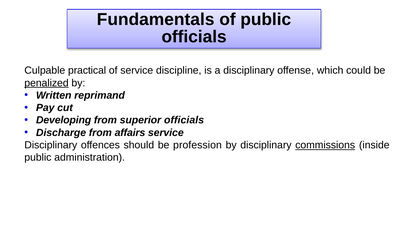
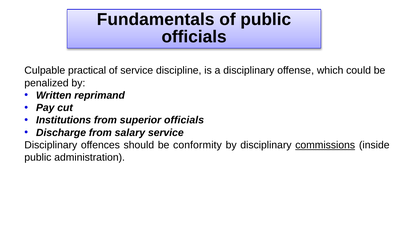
penalized underline: present -> none (47, 83)
Developing: Developing -> Institutions (64, 120)
affairs: affairs -> salary (130, 133)
profession: profession -> conformity (197, 145)
